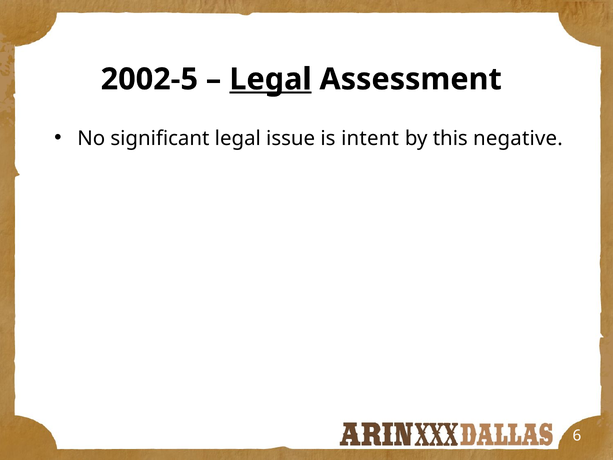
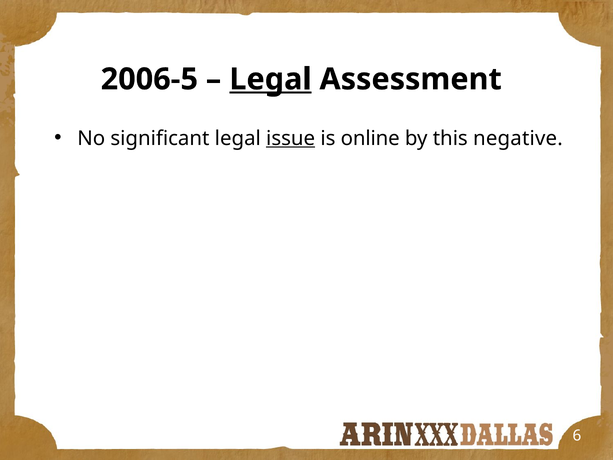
2002-5: 2002-5 -> 2006-5 (149, 79)
issue underline: none -> present (291, 138)
intent: intent -> online (370, 138)
